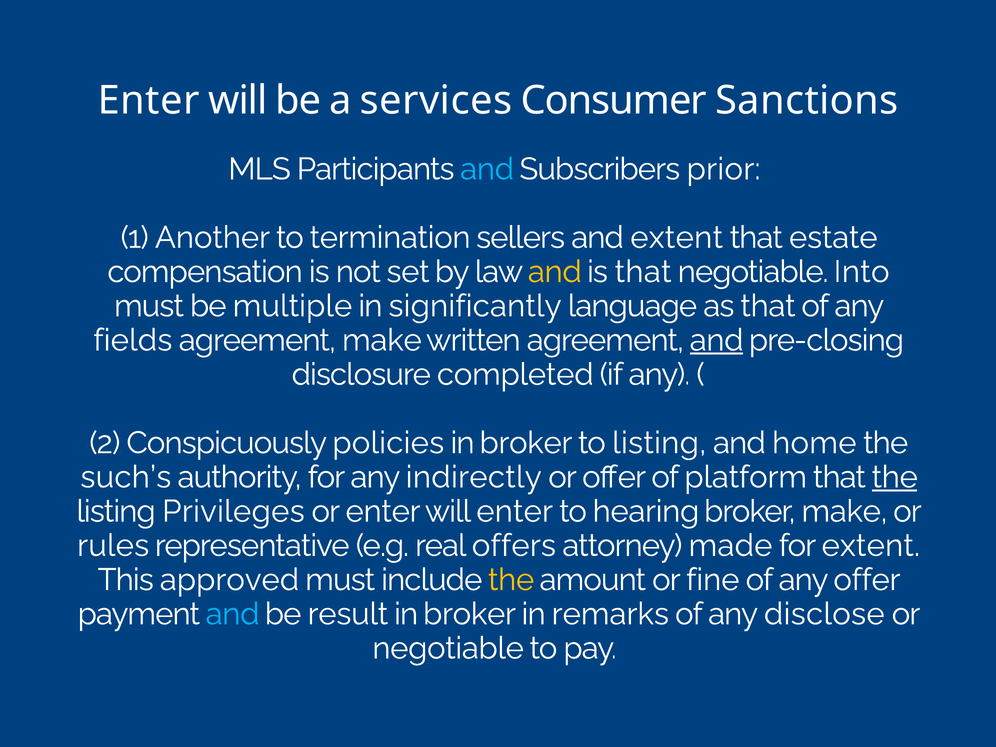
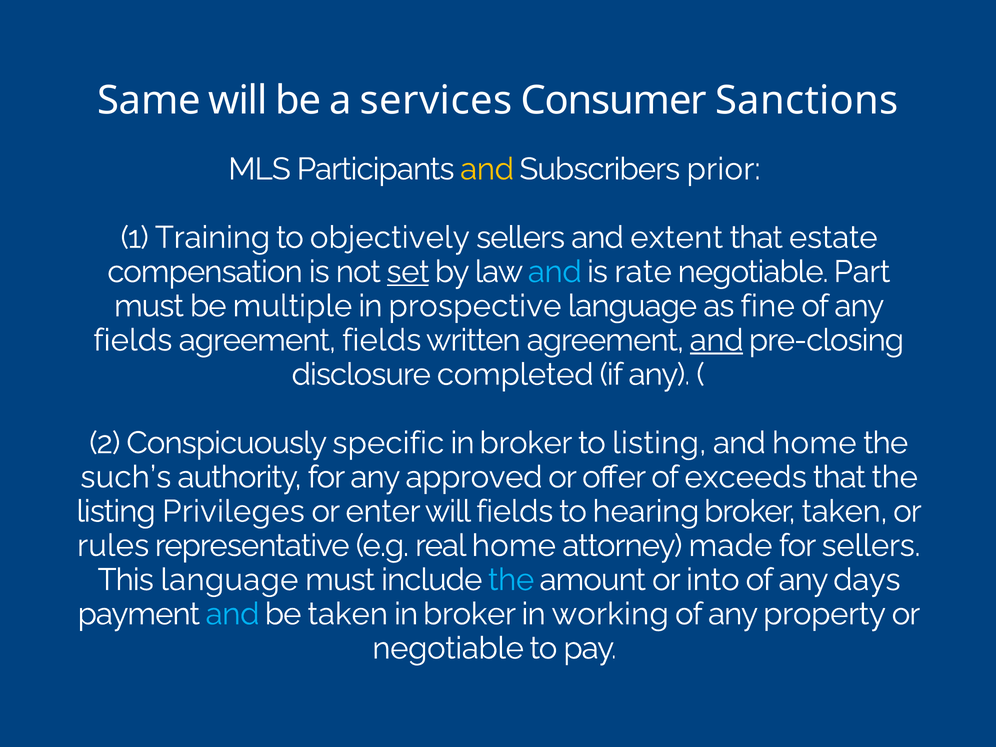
Enter: Enter -> Same (149, 100)
and colour: light blue -> yellow (487, 169)
Another: Another -> Training (212, 238)
termination: termination -> objectively (390, 238)
set underline: none -> present (408, 272)
and colour: yellow -> light blue (555, 272)
is that: that -> rate (643, 272)
Into: Into -> Part (862, 272)
significantly: significantly -> prospective (475, 306)
as that: that -> fine (768, 306)
agreement make: make -> fields (382, 340)
policies: policies -> specific (388, 443)
indirectly: indirectly -> approved (474, 477)
platform: platform -> exceeds (746, 477)
the underline: present -> none (895, 477)
will enter: enter -> fields (515, 511)
broker make: make -> taken (845, 511)
real offers: offers -> home (514, 546)
for extent: extent -> sellers (871, 546)
This approved: approved -> language (229, 580)
the colour: yellow -> light blue (511, 580)
fine: fine -> into (713, 580)
any offer: offer -> days (867, 580)
be result: result -> taken (348, 614)
remarks: remarks -> working (610, 614)
disclose: disclose -> property (825, 614)
